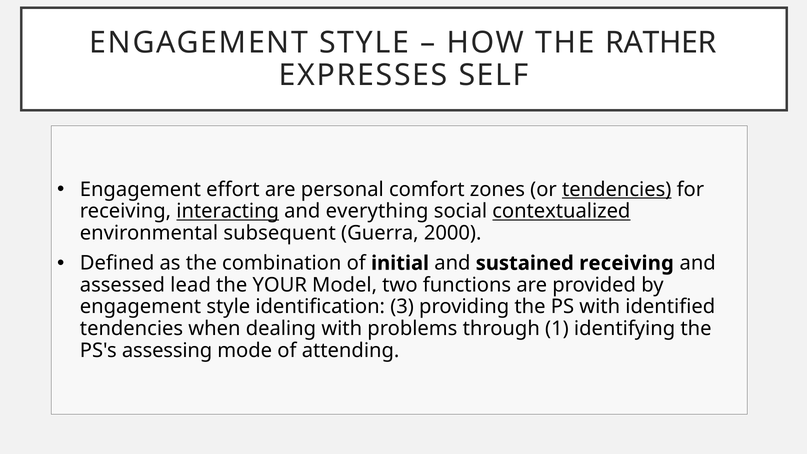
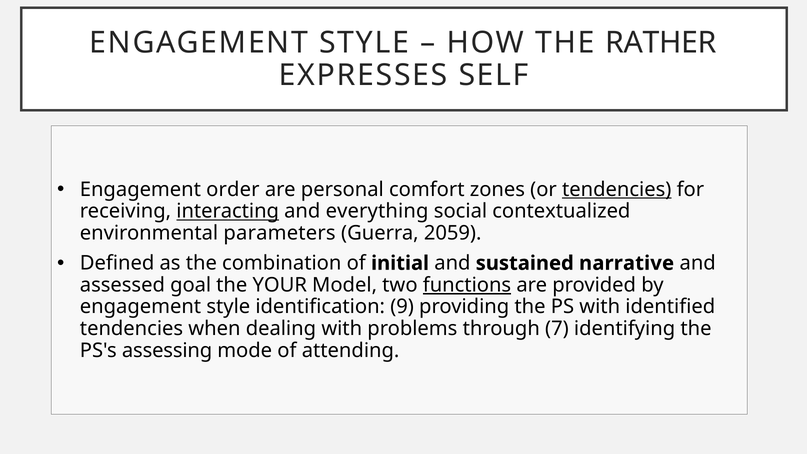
effort: effort -> order (233, 189)
contextualized underline: present -> none (561, 211)
subsequent: subsequent -> parameters (280, 233)
2000: 2000 -> 2059 (453, 233)
sustained receiving: receiving -> narrative (627, 263)
lead: lead -> goal (191, 285)
functions underline: none -> present (467, 285)
3: 3 -> 9 (402, 307)
1: 1 -> 7 (557, 329)
